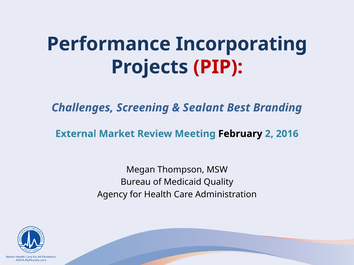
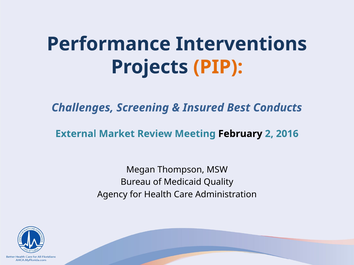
Incorporating: Incorporating -> Interventions (241, 44)
PIP colour: red -> orange (218, 67)
Sealant: Sealant -> Insured (203, 108)
Branding: Branding -> Conducts (278, 108)
